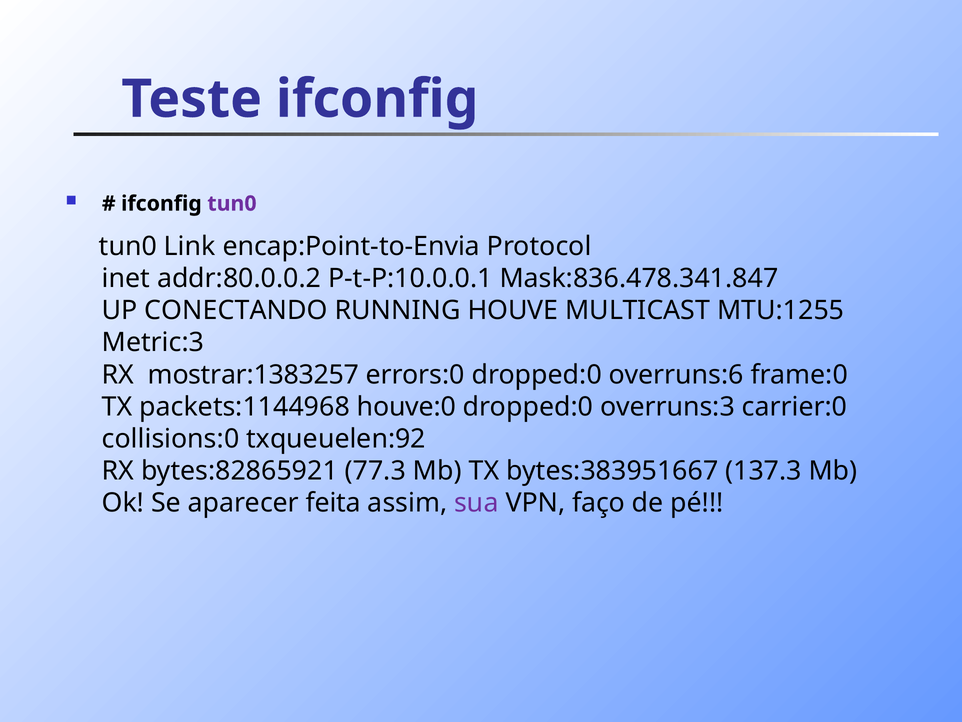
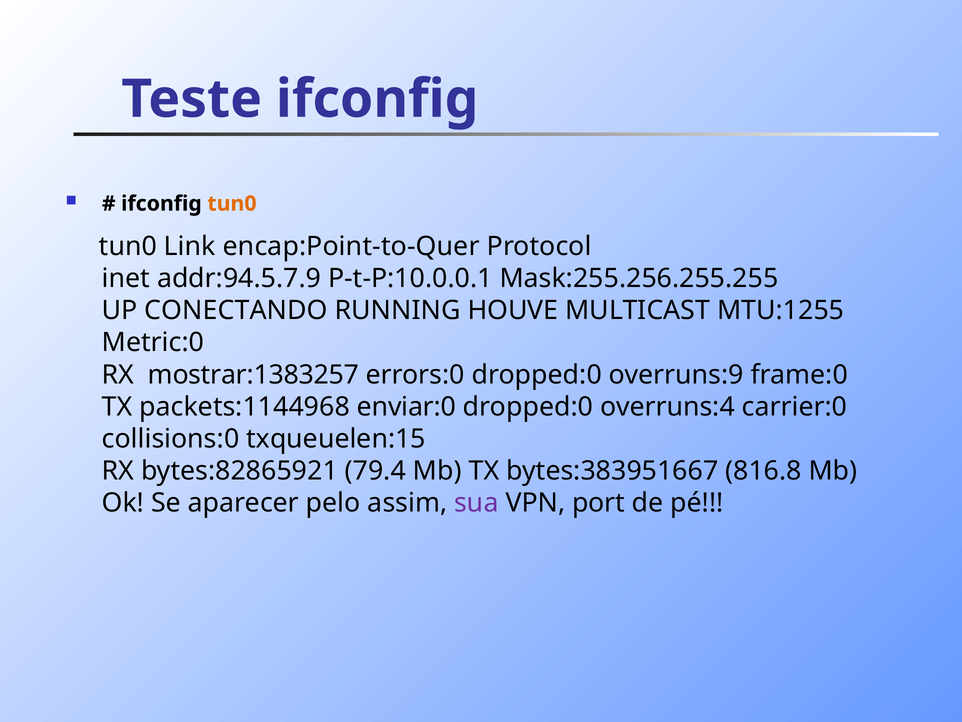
tun0 colour: purple -> orange (232, 203)
encap:Point-to-Envia: encap:Point-to-Envia -> encap:Point-to-Quer (351, 246)
addr:80.0.0.2: addr:80.0.0.2 -> addr:94.5.7.9 (239, 278)
Mask:836.478.341.847: Mask:836.478.341.847 -> Mask:255.256.255.255 (639, 278)
Metric:3: Metric:3 -> Metric:0 (153, 342)
overruns:6: overruns:6 -> overruns:9 (676, 374)
houve:0: houve:0 -> enviar:0 (406, 407)
overruns:3: overruns:3 -> overruns:4 (667, 407)
txqueuelen:92: txqueuelen:92 -> txqueuelen:15 (336, 439)
77.3: 77.3 -> 79.4 (375, 471)
137.3: 137.3 -> 816.8 (764, 471)
feita: feita -> pelo (333, 503)
faço: faço -> port (599, 503)
